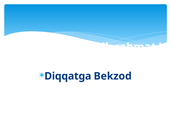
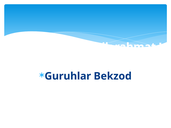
Diqqatga: Diqqatga -> Guruhlar (68, 76)
